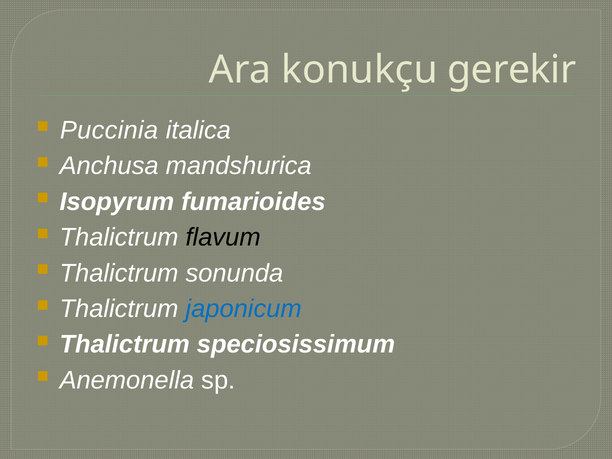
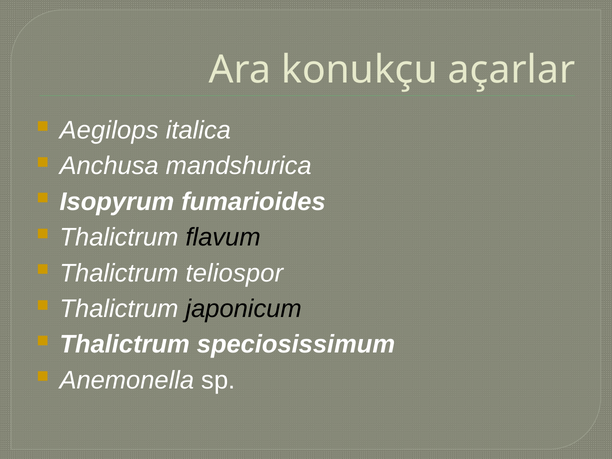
gerekir: gerekir -> açarlar (512, 70)
Puccinia: Puccinia -> Aegilops (109, 130)
sonunda: sonunda -> teliospor (234, 273)
japonicum colour: blue -> black (244, 309)
